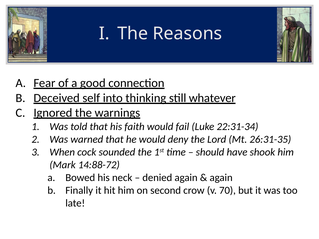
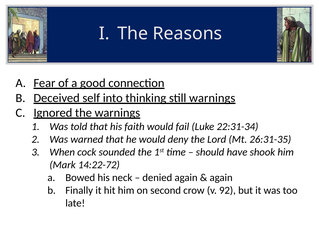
still whatever: whatever -> warnings (212, 98)
14:88-72: 14:88-72 -> 14:22-72 (99, 165)
70: 70 -> 92 (227, 191)
